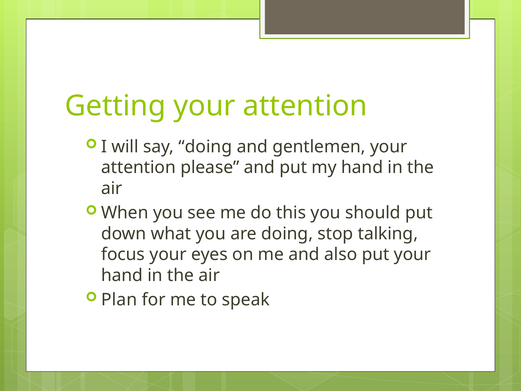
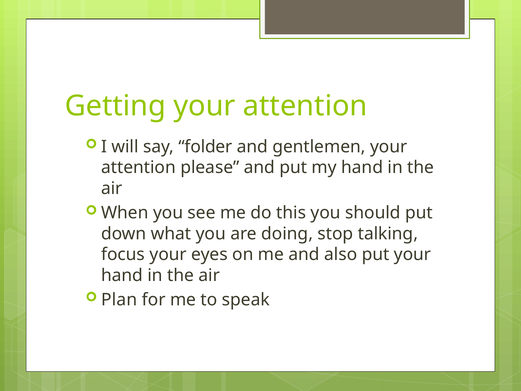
say doing: doing -> folder (205, 147)
